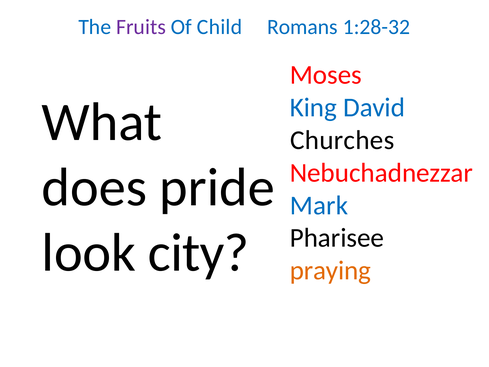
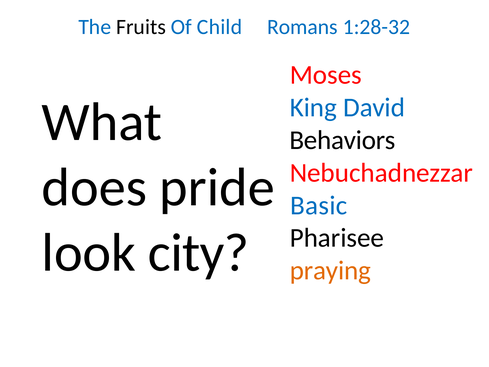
Fruits colour: purple -> black (141, 27)
Churches: Churches -> Behaviors (342, 140)
Mark: Mark -> Basic (319, 205)
